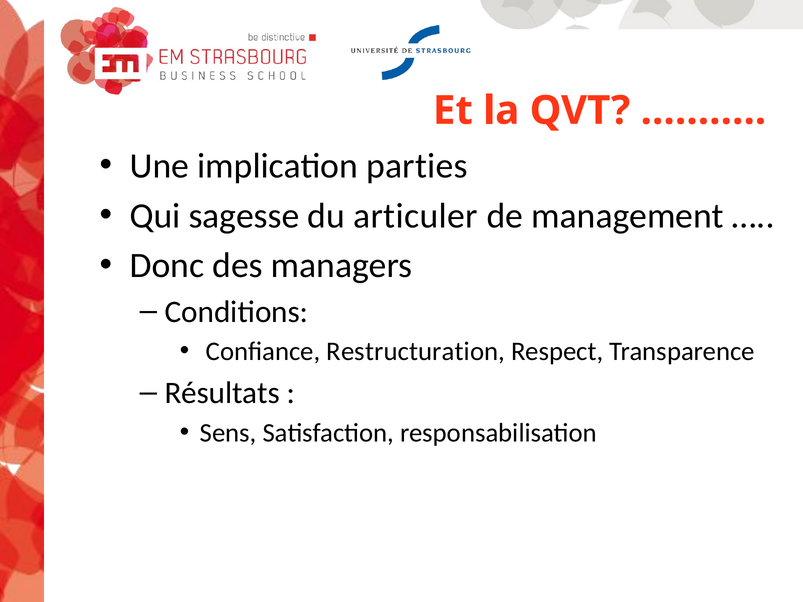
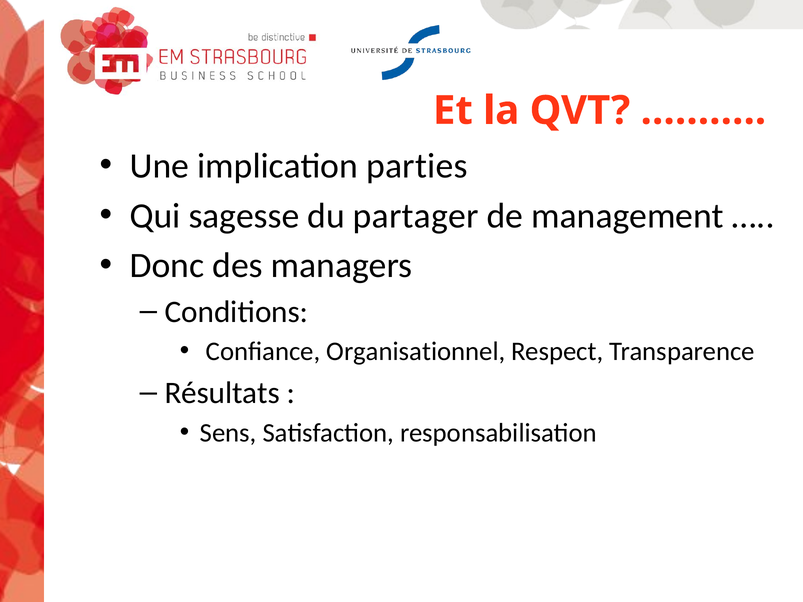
articuler: articuler -> partager (416, 216)
Restructuration: Restructuration -> Organisationnel (416, 352)
